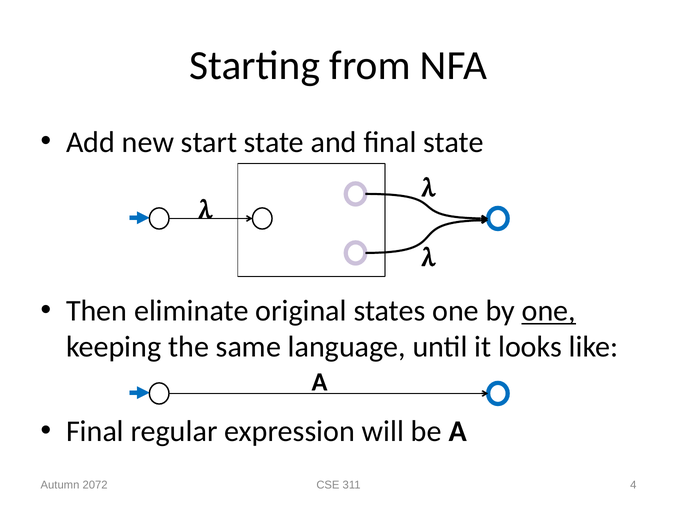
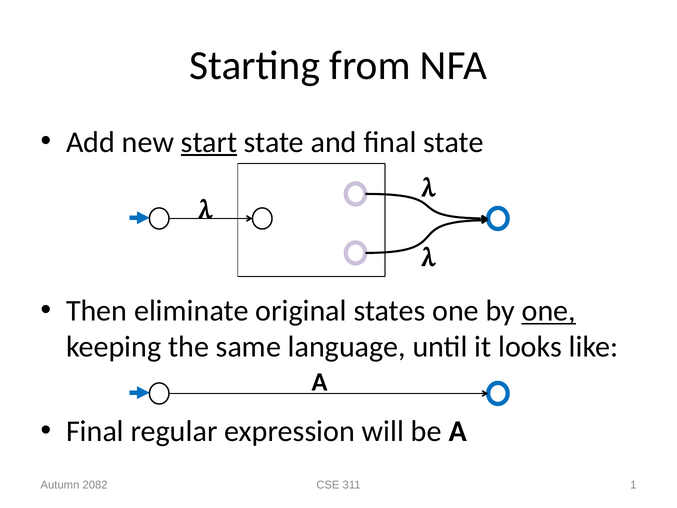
start underline: none -> present (209, 142)
2072: 2072 -> 2082 (95, 485)
4: 4 -> 1 (633, 485)
